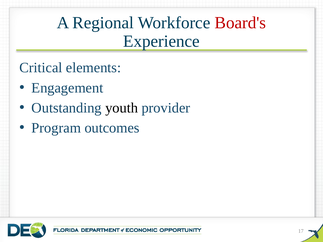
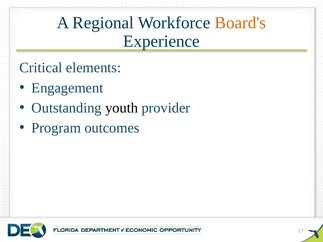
Board's colour: red -> orange (240, 23)
